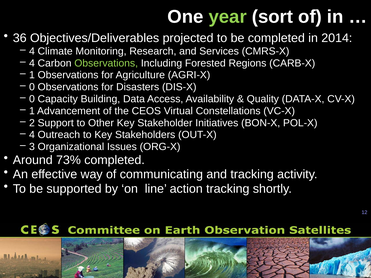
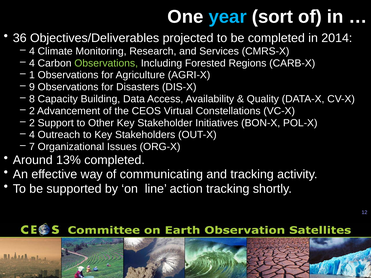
year colour: light green -> light blue (228, 17)
0: 0 -> 9 (32, 87)
0: 0 -> 8 (32, 99)
1: 1 -> 2 (32, 111)
3: 3 -> 7 (32, 147)
73%: 73% -> 13% (68, 160)
